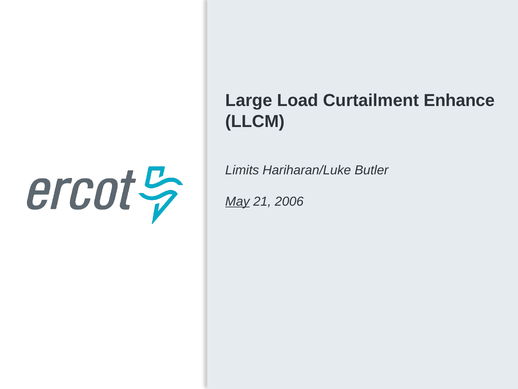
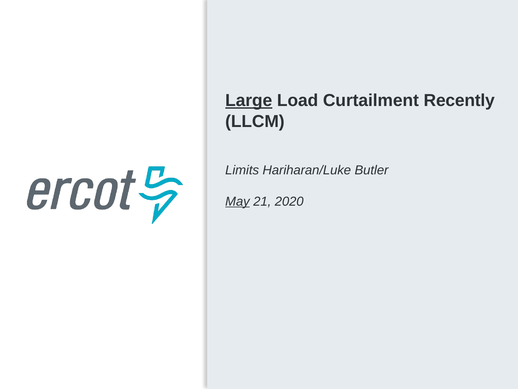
Large underline: none -> present (249, 100)
Enhance: Enhance -> Recently (459, 100)
2006: 2006 -> 2020 (289, 201)
